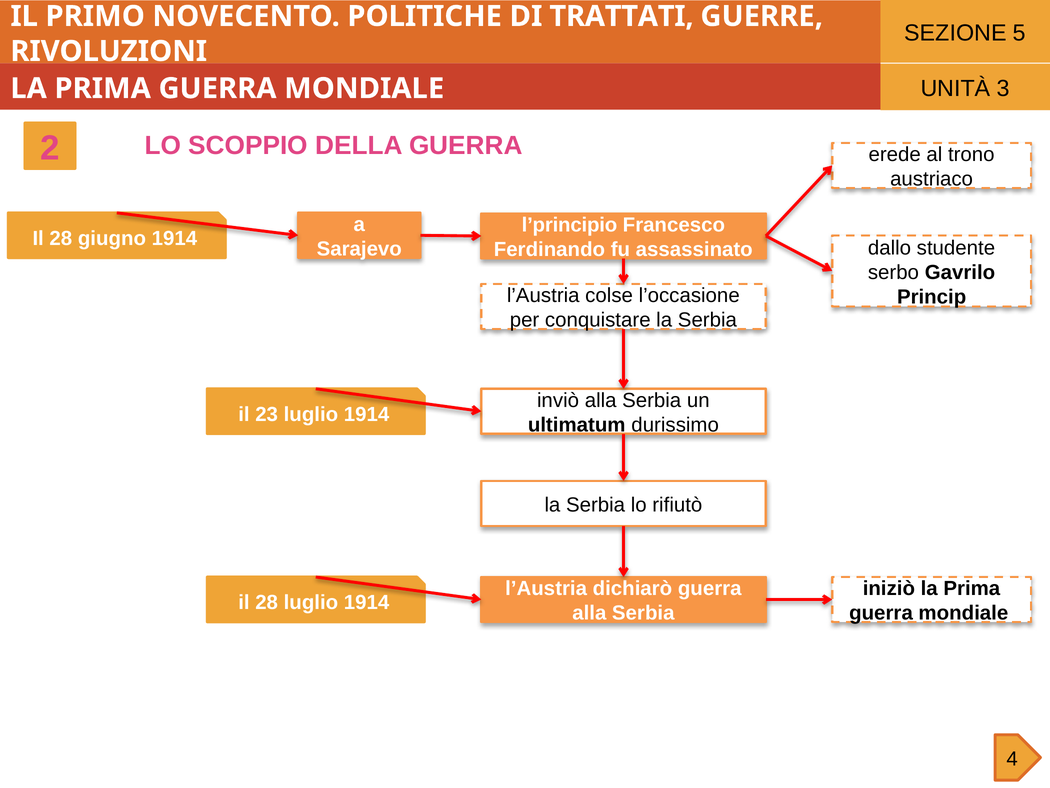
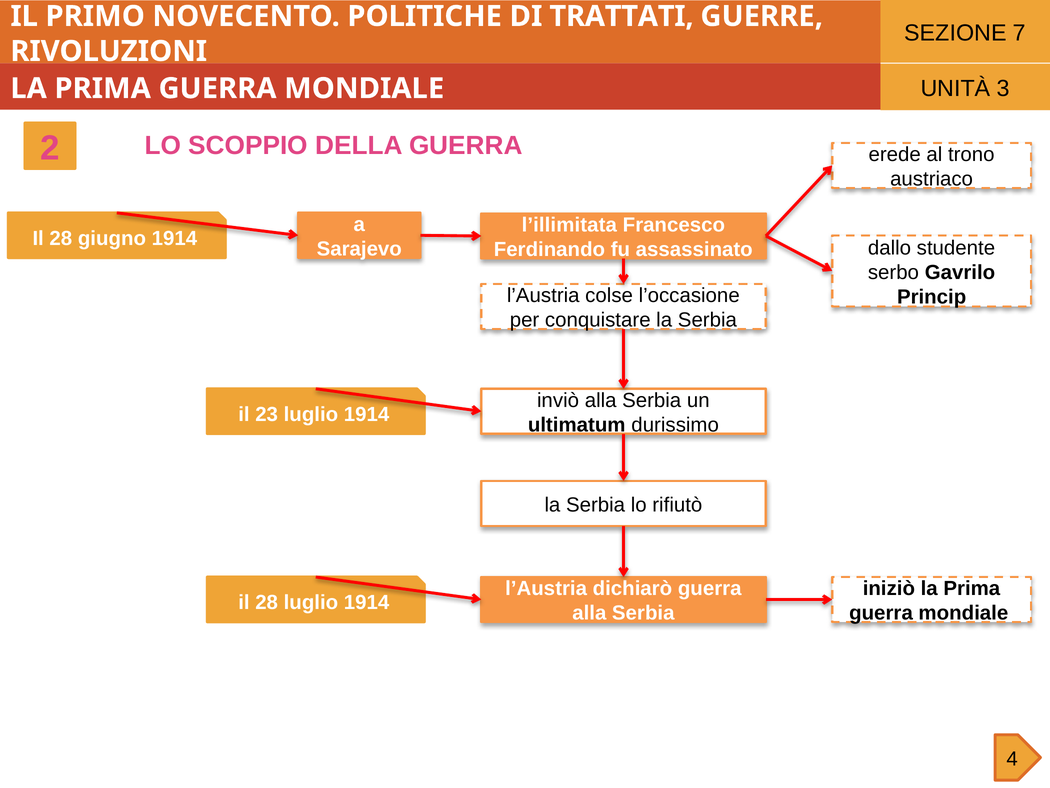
5: 5 -> 7 (1019, 33)
l’principio: l’principio -> l’illimitata (569, 225)
